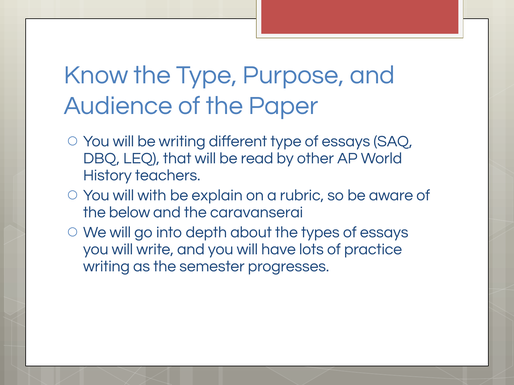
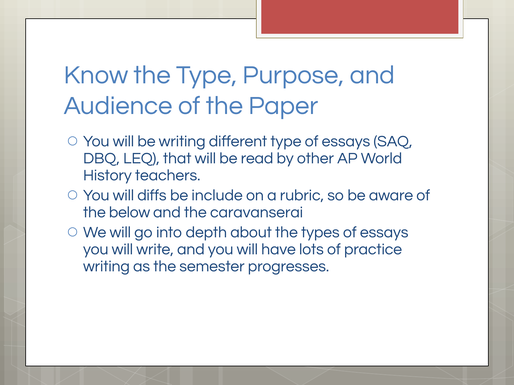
with: with -> diffs (152, 196)
explain: explain -> include (217, 196)
